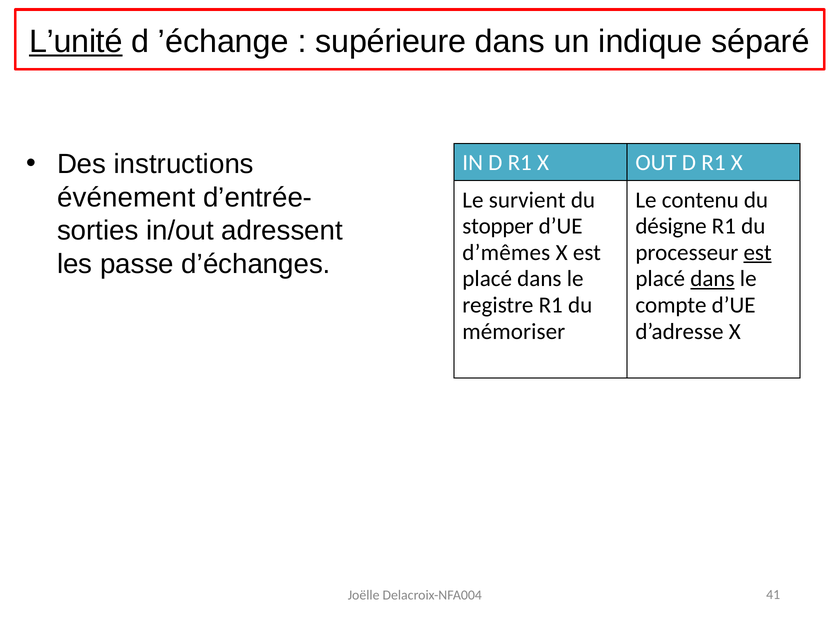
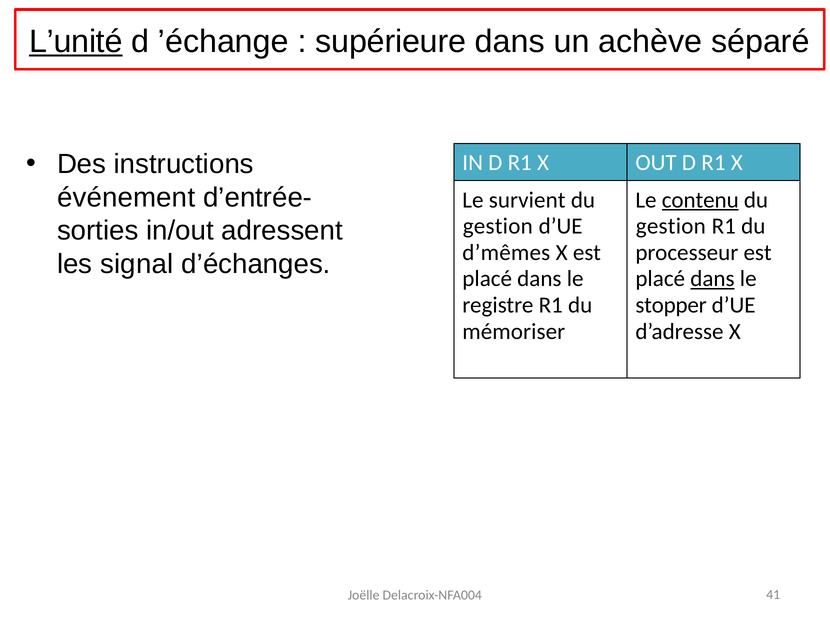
indique: indique -> achève (650, 42)
contenu underline: none -> present (700, 200)
stopper: stopper -> gestion (498, 226)
désigne: désigne -> gestion (671, 226)
est underline: present -> none (758, 252)
passe: passe -> signal (137, 264)
compte: compte -> stopper (671, 305)
